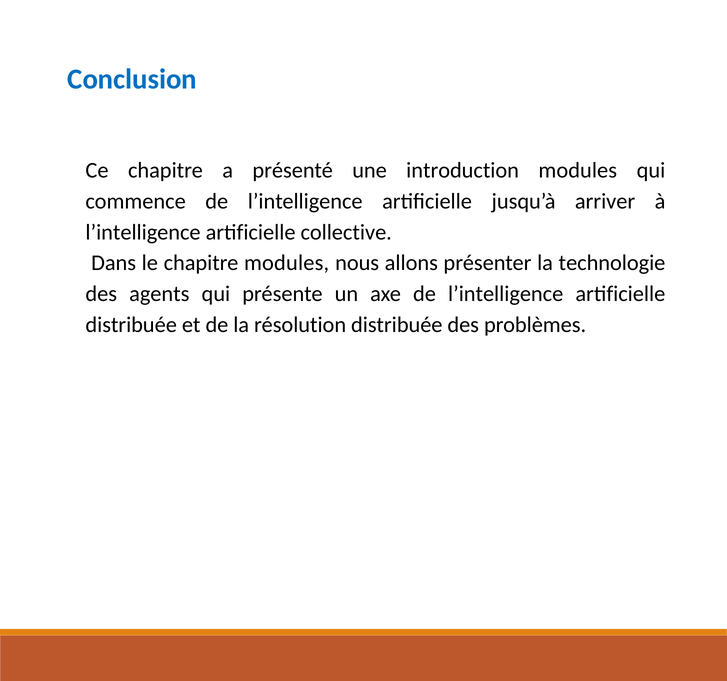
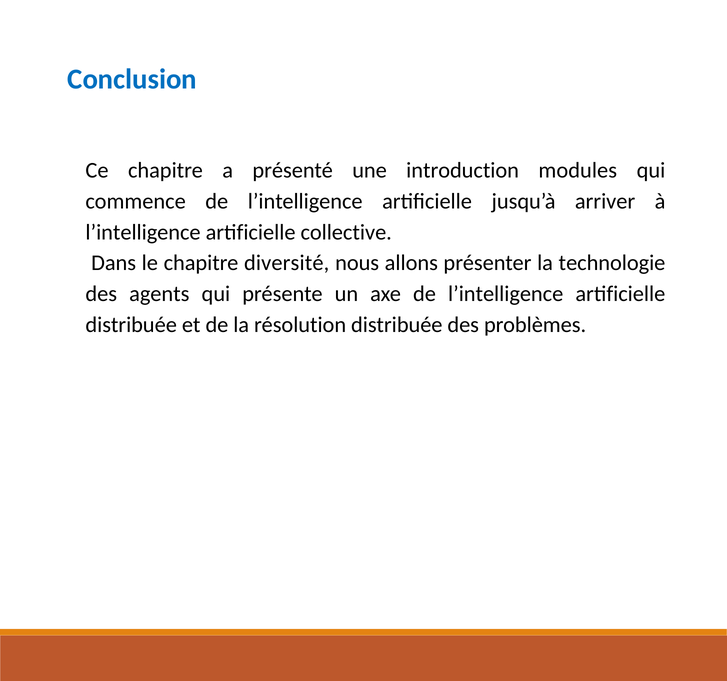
chapitre modules: modules -> diversité (287, 263)
